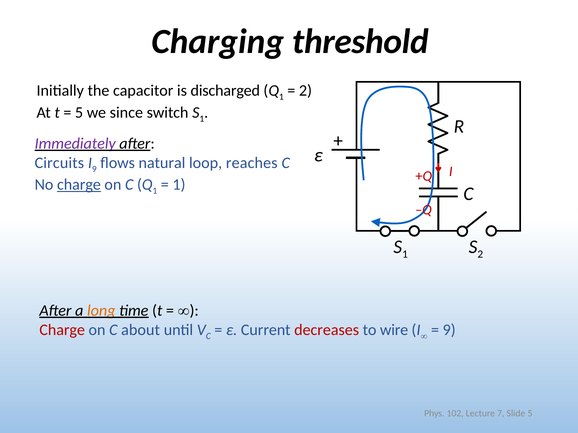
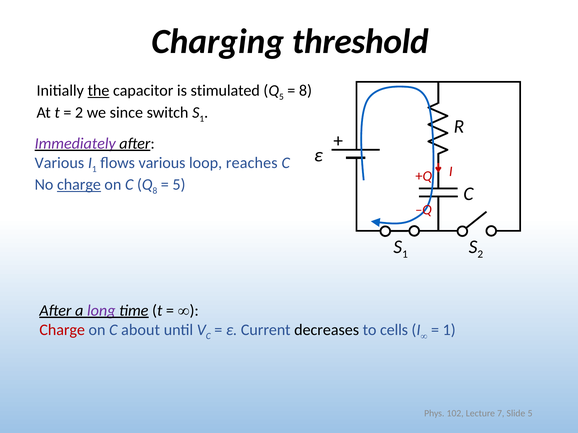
the underline: none -> present (99, 91)
discharged: discharged -> stimulated (225, 91)
1: 1 -> 5 (281, 97)
2: 2 -> 8 (305, 91)
5: 5 -> 2 (79, 113)
Circuits: Circuits -> Various (59, 163)
I 9: 9 -> 1 (94, 169)
flows natural: natural -> various (162, 163)
C Q 1: 1 -> 8 (155, 191)
1: 1 -> 5 (179, 185)
long colour: orange -> purple (101, 311)
decreases colour: red -> black (327, 330)
wire: wire -> cells (394, 330)
9: 9 -> 1 (449, 330)
